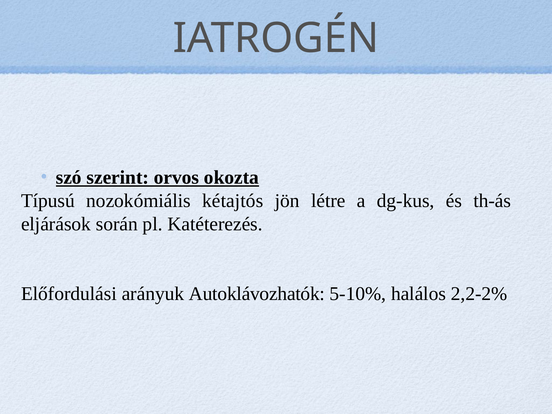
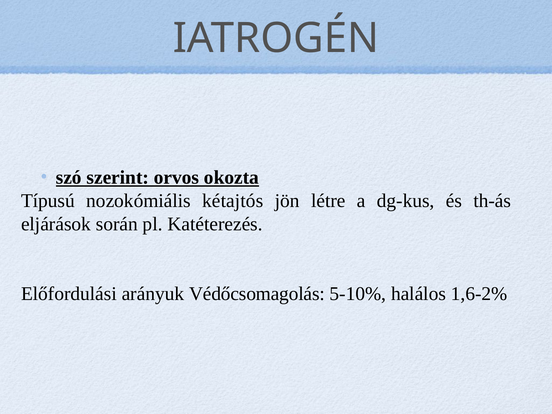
Autoklávozhatók: Autoklávozhatók -> Védőcsomagolás (257, 294)
2,2-2%: 2,2-2% -> 1,6-2% (479, 294)
